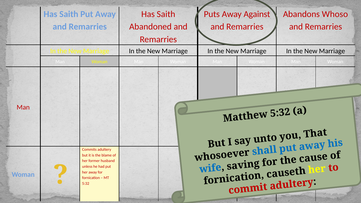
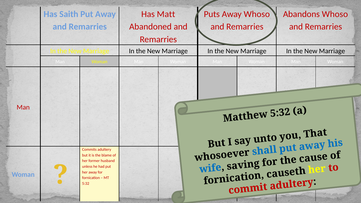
Saith: Saith -> Matt (166, 14)
Away Against: Against -> Whoso (257, 14)
